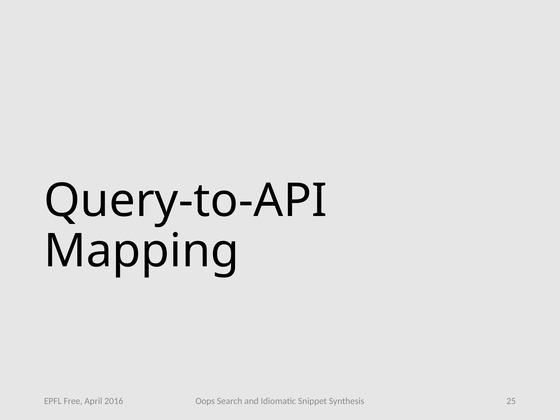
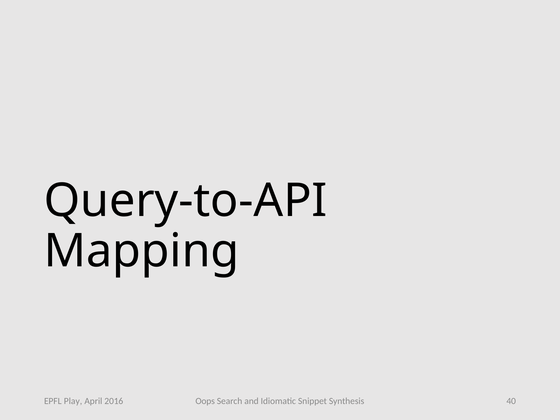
25: 25 -> 40 (511, 401)
Free: Free -> Play (73, 401)
